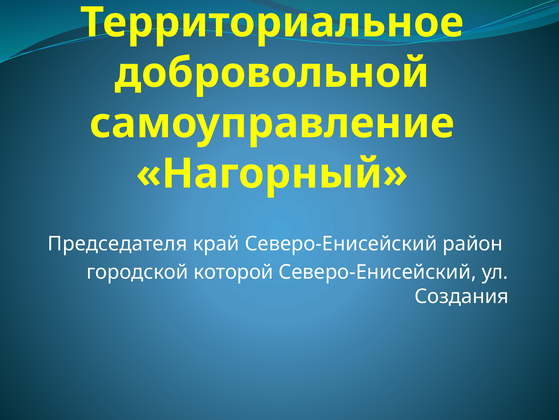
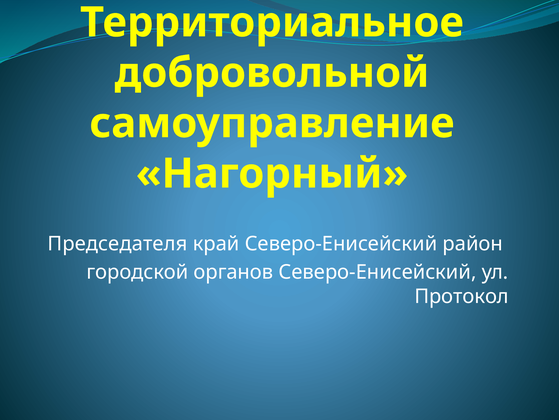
которой: которой -> органов (233, 272)
Создания: Создания -> Протокол (462, 296)
